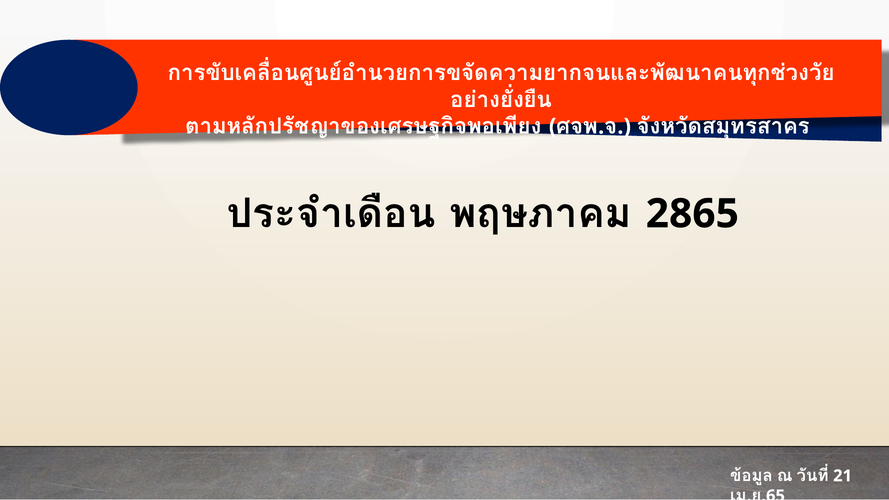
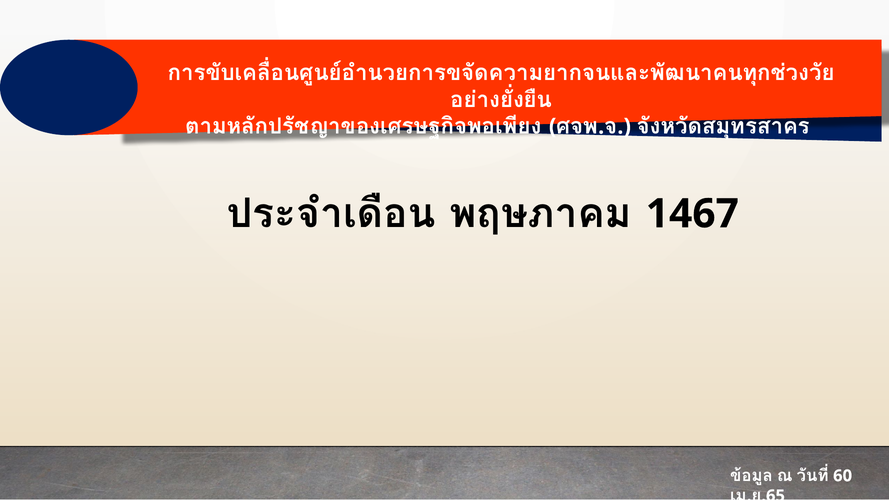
2865: 2865 -> 1467 (692, 214)
21: 21 -> 60 (843, 476)
